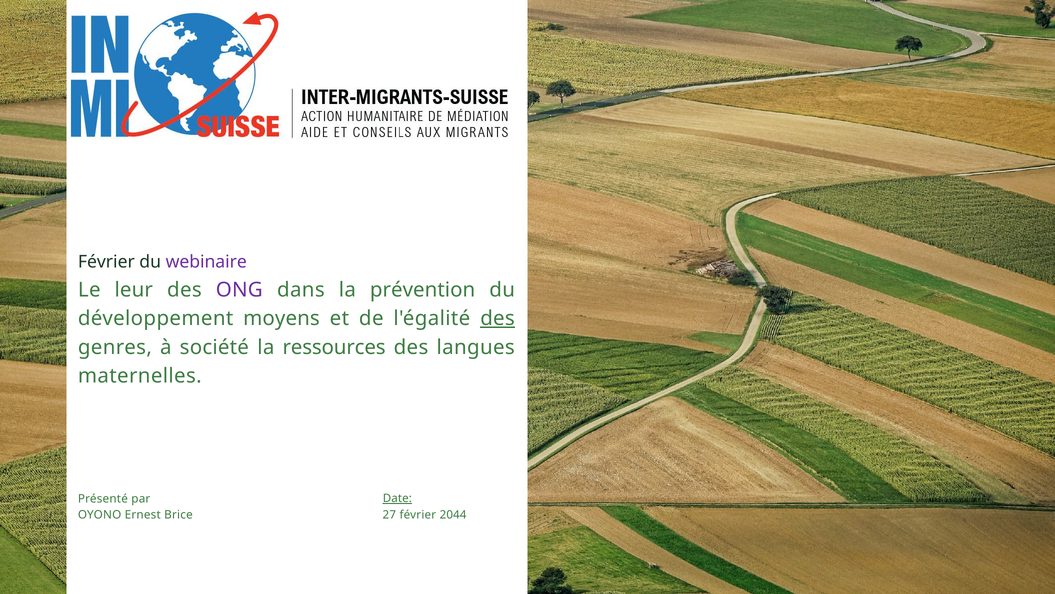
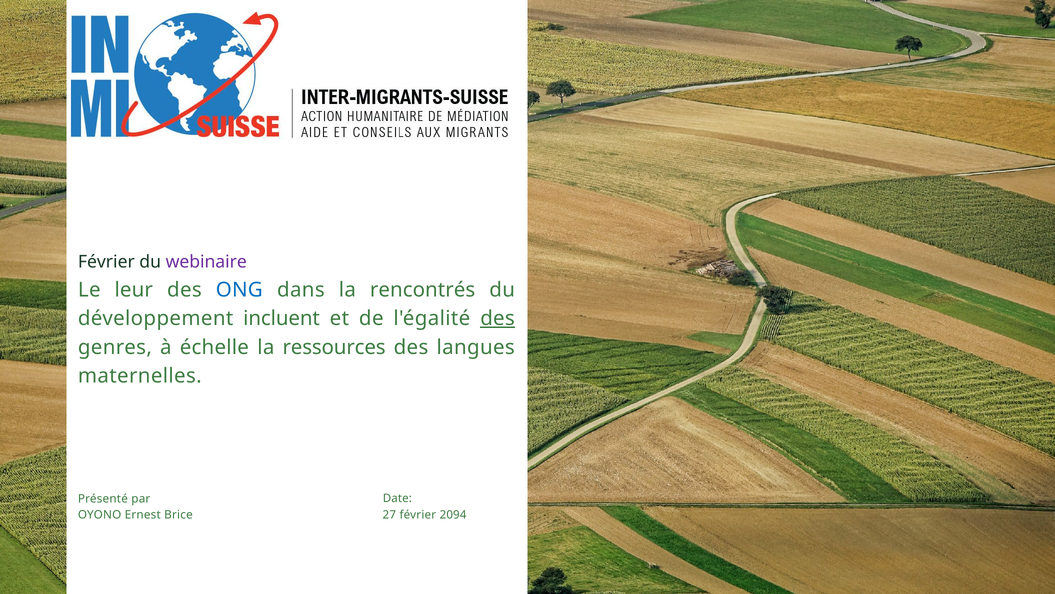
ONG colour: purple -> blue (239, 289)
prévention: prévention -> rencontrés (423, 289)
moyens: moyens -> incluent (282, 318)
société: société -> échelle (214, 347)
Date underline: present -> none (397, 498)
2044: 2044 -> 2094 (453, 514)
